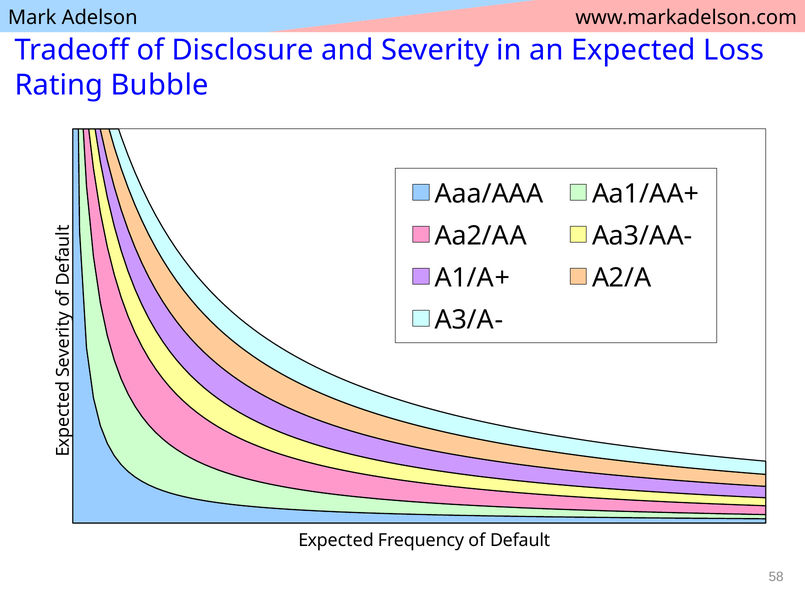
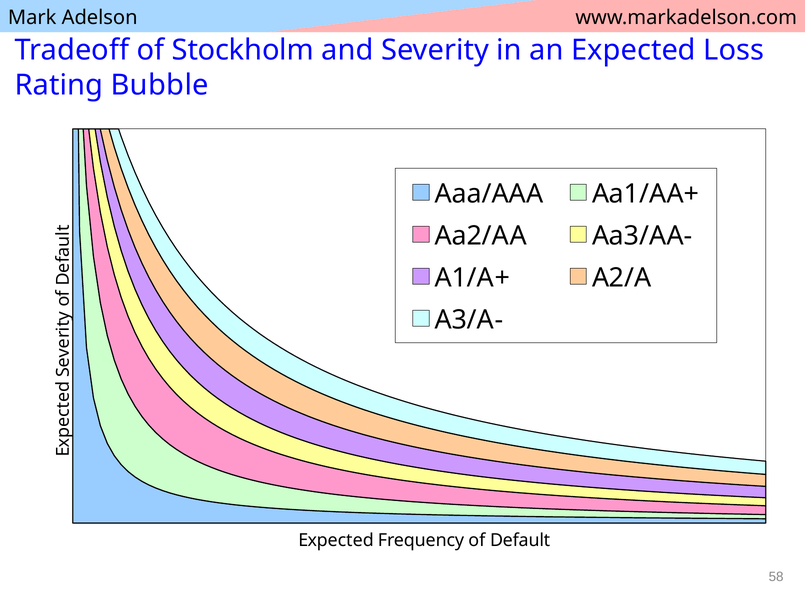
Disclosure: Disclosure -> Stockholm (243, 50)
